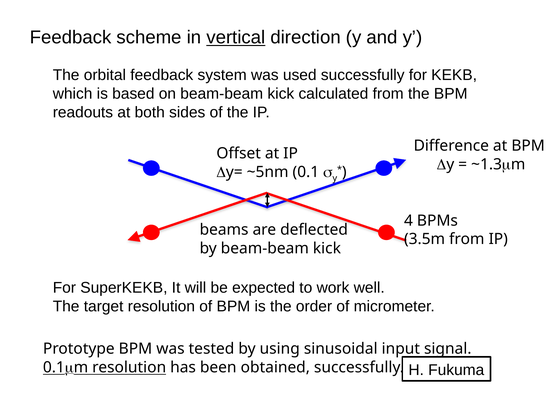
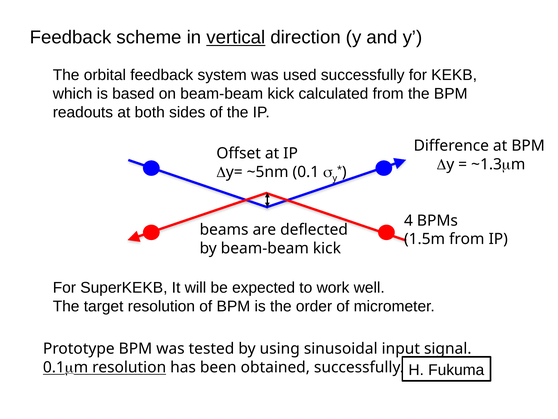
3.5m: 3.5m -> 1.5m (425, 239)
